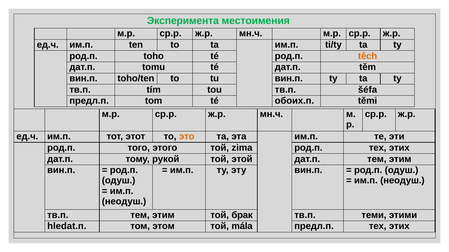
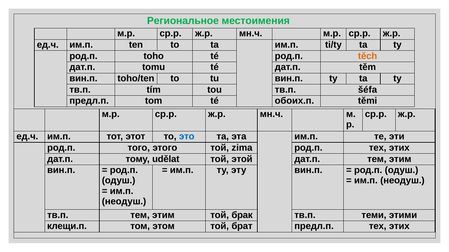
Эксперимента: Эксперимента -> Региональное (183, 21)
это colour: orange -> blue (187, 137)
рукой: рукой -> udělat (166, 159)
hledat.п: hledat.п -> клещи.п (67, 227)
mála: mála -> брат (242, 227)
